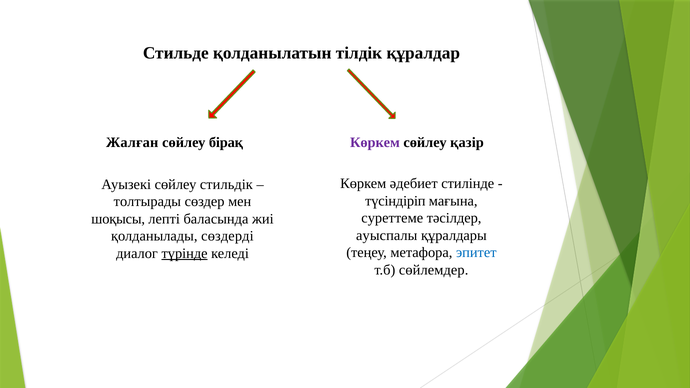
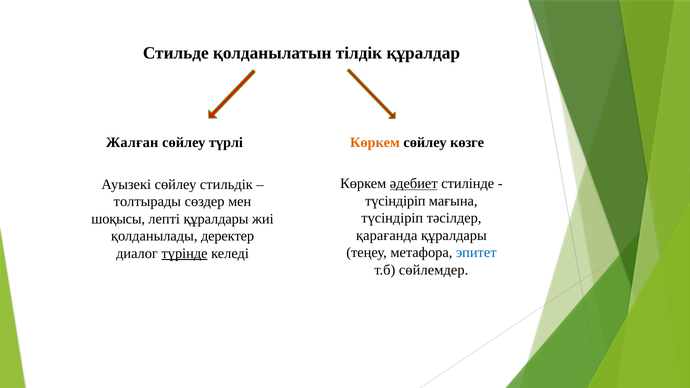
бірақ: бірақ -> түрлі (226, 143)
Көркем colour: purple -> orange (375, 143)
қазір: қазір -> көзге (467, 143)
әдебиет underline: none -> present (414, 184)
суреттеме: суреттеме -> түсіндіріп (392, 218)
лепті баласында: баласында -> құралдары (216, 219)
ауыспалы: ауыспалы -> қарағанда (387, 235)
сөздерді: сөздерді -> деректер (228, 236)
